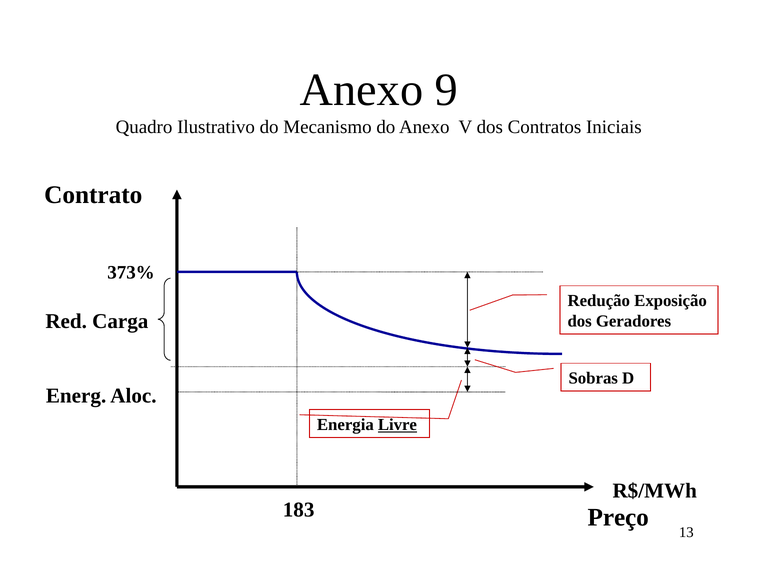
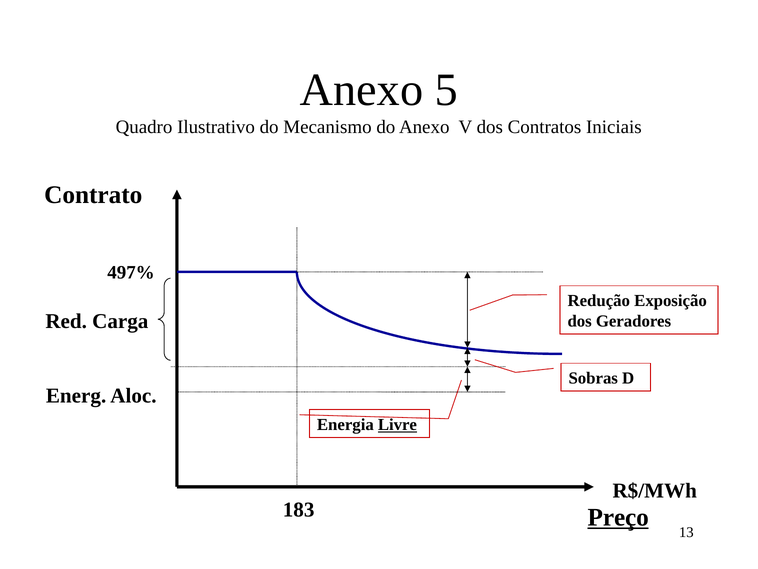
9: 9 -> 5 (446, 90)
373%: 373% -> 497% (131, 272)
Preço underline: none -> present (618, 517)
